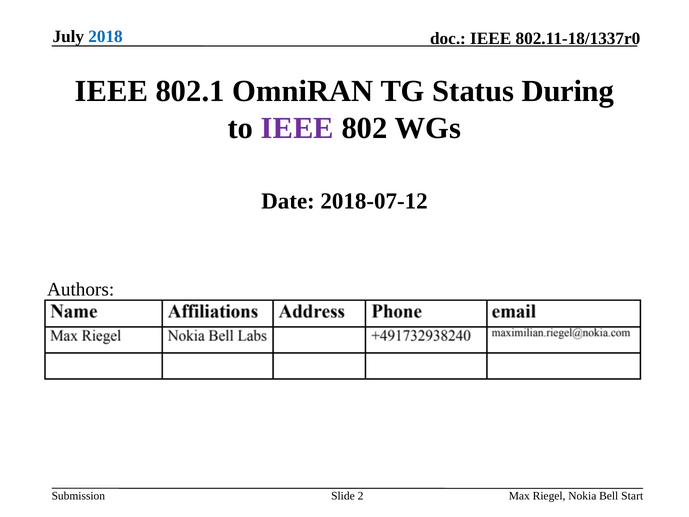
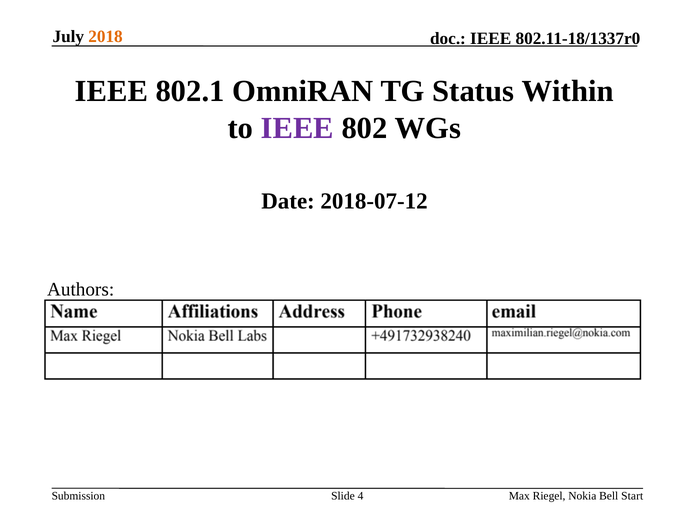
2018 colour: blue -> orange (106, 37)
During: During -> Within (568, 91)
2: 2 -> 4 (360, 496)
